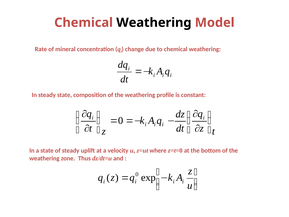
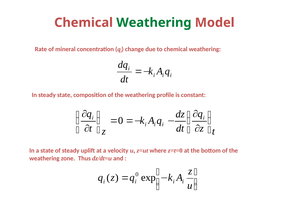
Weathering colour: black -> green (154, 23)
